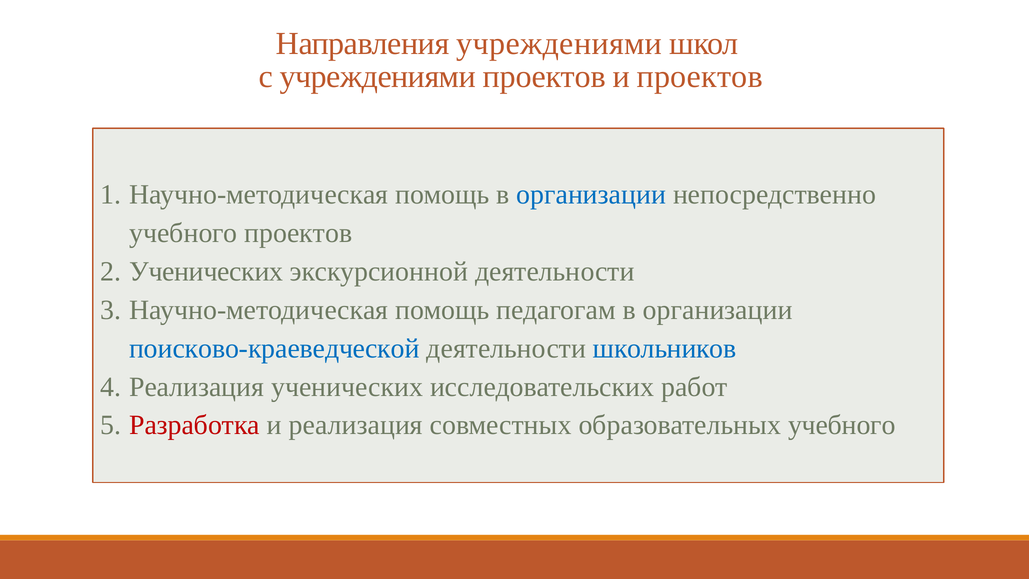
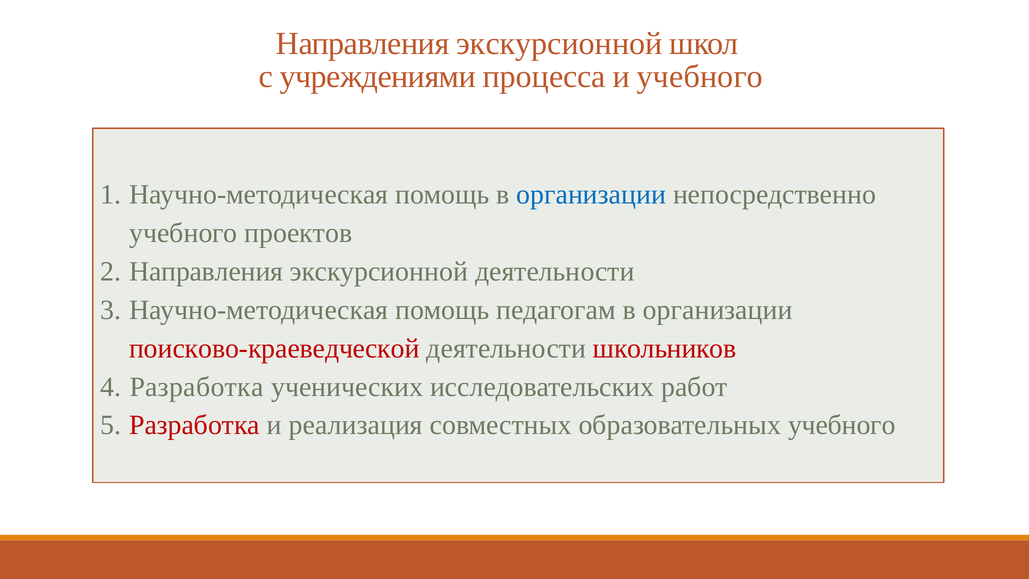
учреждениями: учреждениями -> экскурсионной (559, 44)
учреждениями проектов: проектов -> процесса (544, 76)
и проектов: проектов -> учебного (700, 76)
Ученических: Ученических -> Направления (206, 271)
поисково-краеведческой colour: blue -> red (274, 348)
школьников colour: blue -> red (665, 348)
Реализация: Реализация -> Разработка (196, 387)
